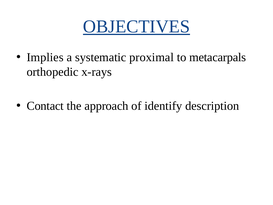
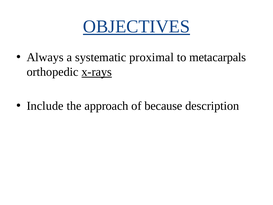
Implies: Implies -> Always (45, 57)
x-rays underline: none -> present (97, 72)
Contact: Contact -> Include (45, 106)
identify: identify -> because (163, 106)
